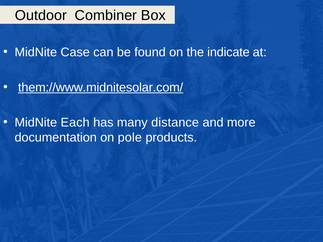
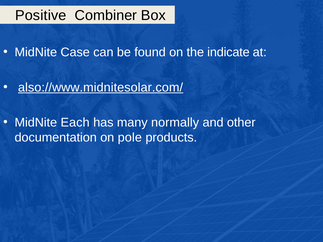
Outdoor: Outdoor -> Positive (41, 15)
them://www.midnitesolar.com/: them://www.midnitesolar.com/ -> also://www.midnitesolar.com/ (101, 87)
distance: distance -> normally (175, 123)
more: more -> other (241, 123)
